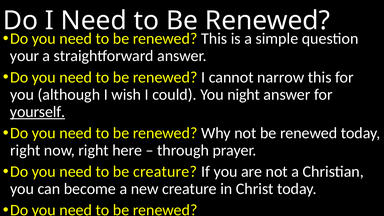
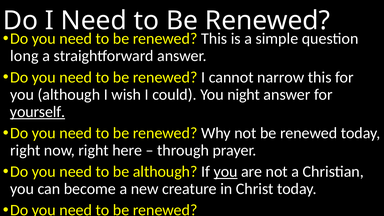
your: your -> long (24, 56)
be creature: creature -> although (165, 172)
you underline: none -> present (226, 172)
